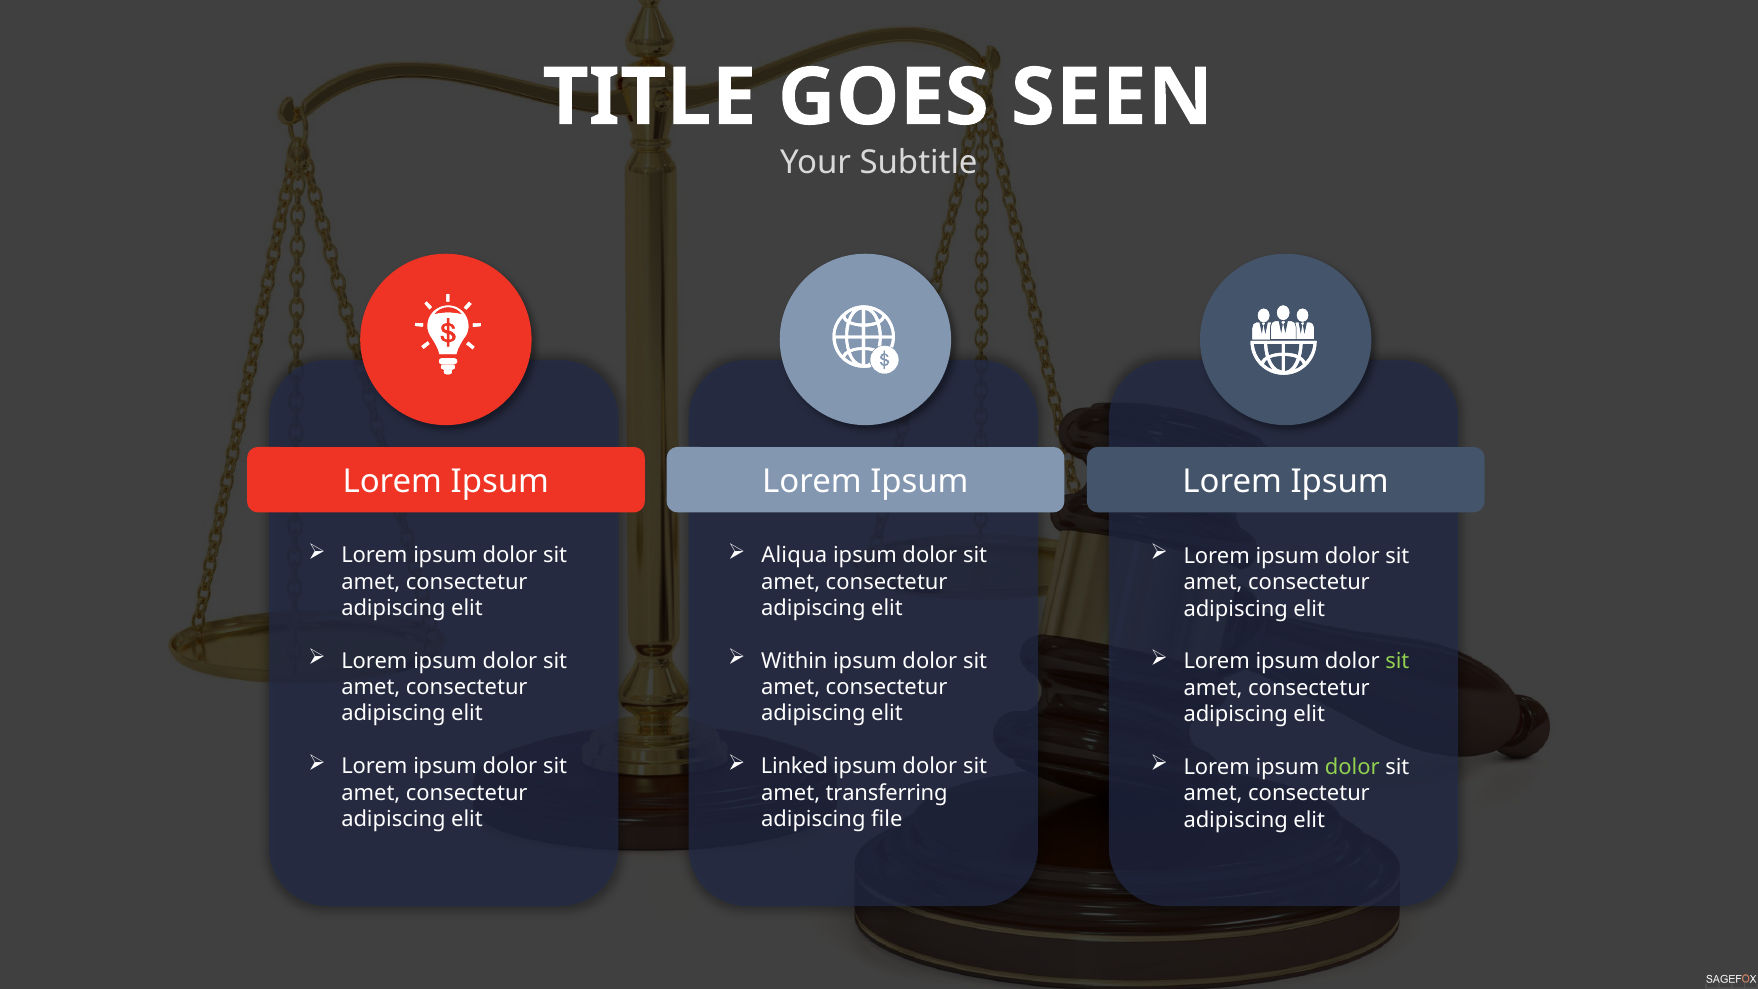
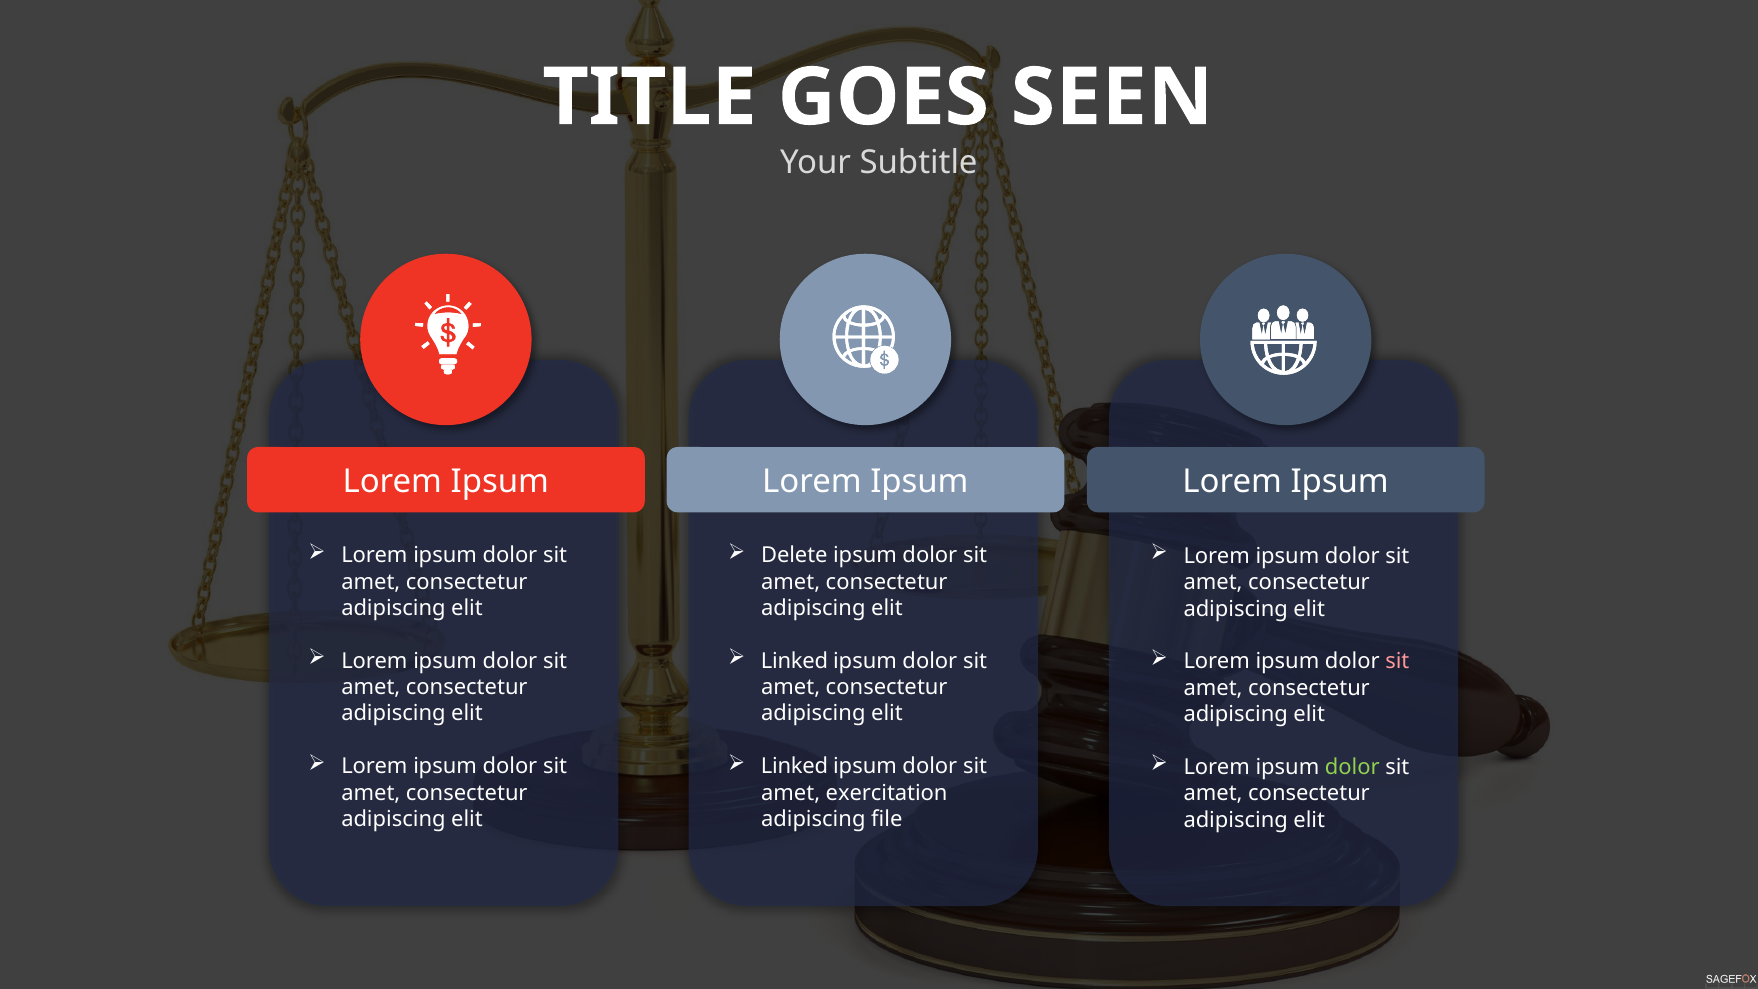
Aliqua: Aliqua -> Delete (794, 555)
Within: Within -> Linked (794, 661)
sit colour: light green -> pink (1397, 661)
transferring: transferring -> exercitation (887, 793)
